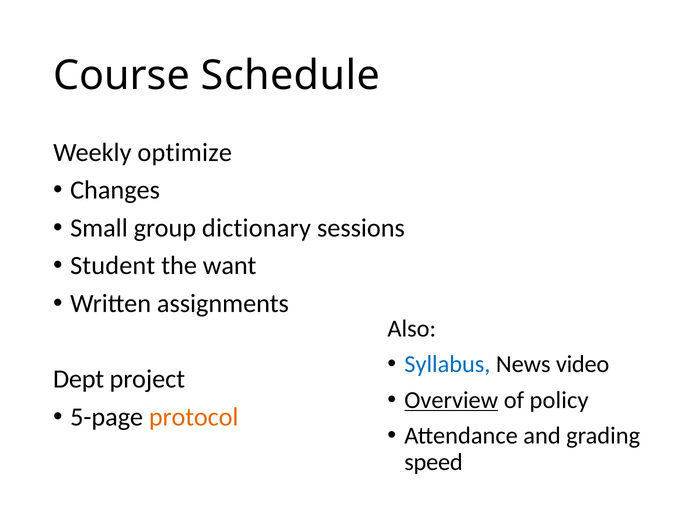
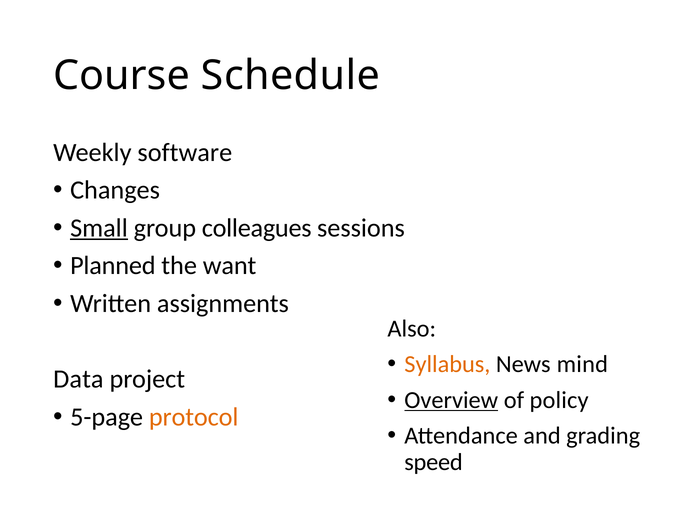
optimize: optimize -> software (185, 152)
Small underline: none -> present (99, 228)
dictionary: dictionary -> colleagues (257, 228)
Student: Student -> Planned (113, 266)
Syllabus colour: blue -> orange (447, 364)
video: video -> mind (582, 364)
Dept: Dept -> Data (78, 379)
